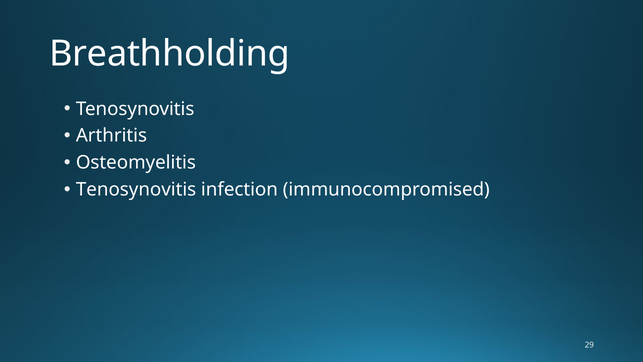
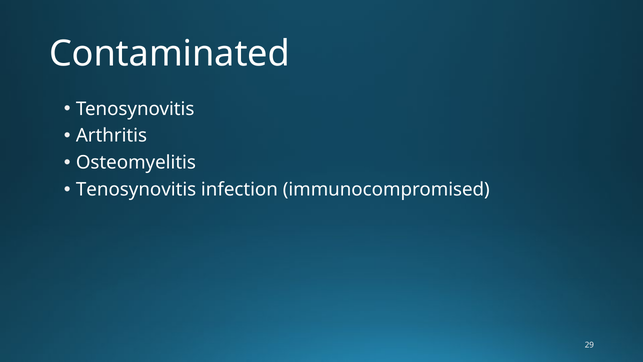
Breathholding: Breathholding -> Contaminated (170, 54)
